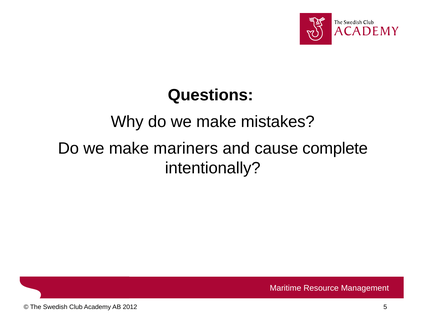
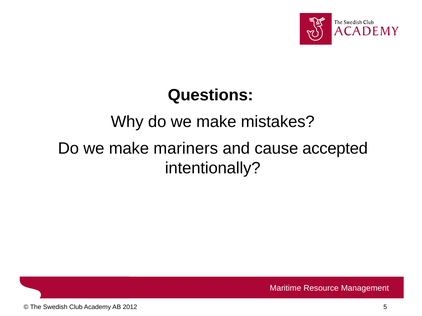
complete: complete -> accepted (335, 149)
